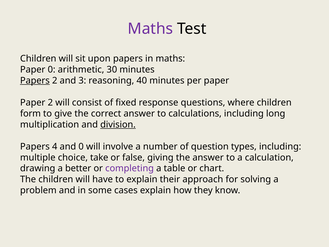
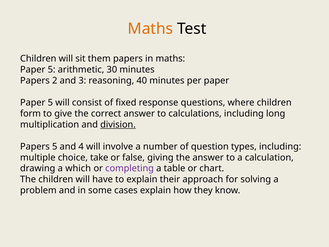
Maths colour: purple -> orange (150, 29)
upon: upon -> them (99, 59)
0: 0 -> 5 (52, 70)
Papers underline: present -> none (35, 81)
2: 2 -> 5 (50, 102)
Papers 4: 4 -> 5 (55, 146)
and 0: 0 -> 4 (81, 146)
better: better -> which (78, 168)
